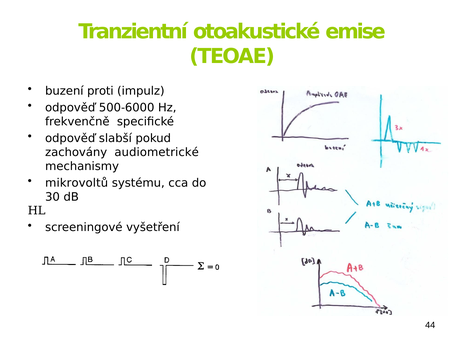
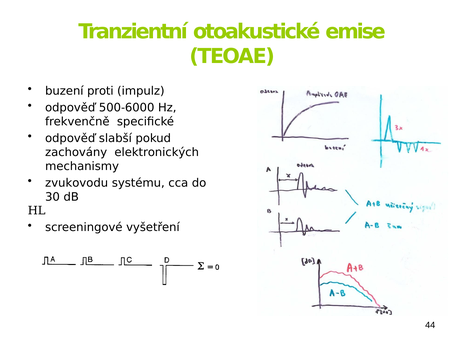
audiometrické: audiometrické -> elektronických (157, 152)
mikrovoltů: mikrovoltů -> zvukovodu (77, 183)
